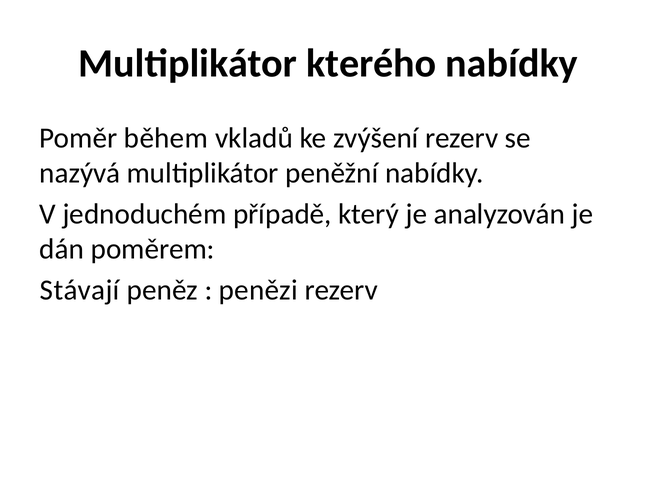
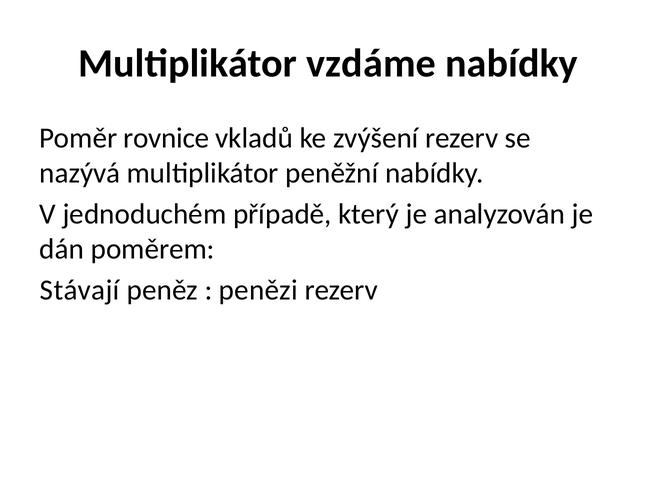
kterého: kterého -> vzdáme (371, 64)
během: během -> rovnice (166, 138)
